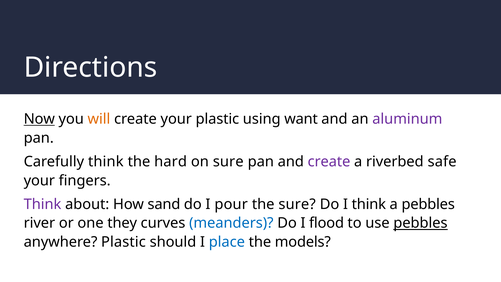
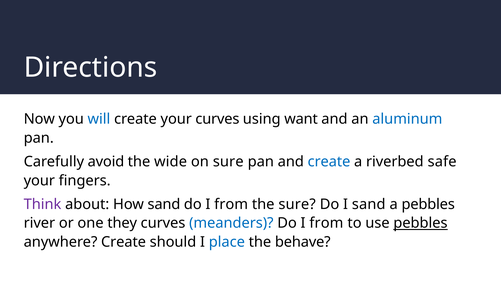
Now underline: present -> none (39, 119)
will colour: orange -> blue (99, 119)
your plastic: plastic -> curves (217, 119)
aluminum colour: purple -> blue (407, 119)
Carefully think: think -> avoid (106, 161)
hard: hard -> wide (171, 161)
create colour: purple -> blue (329, 161)
pour: pour -> from (231, 204)
I think: think -> sand (369, 204)
flood: flood -> from (326, 223)
anywhere Plastic: Plastic -> Create (124, 242)
models: models -> behave (303, 242)
